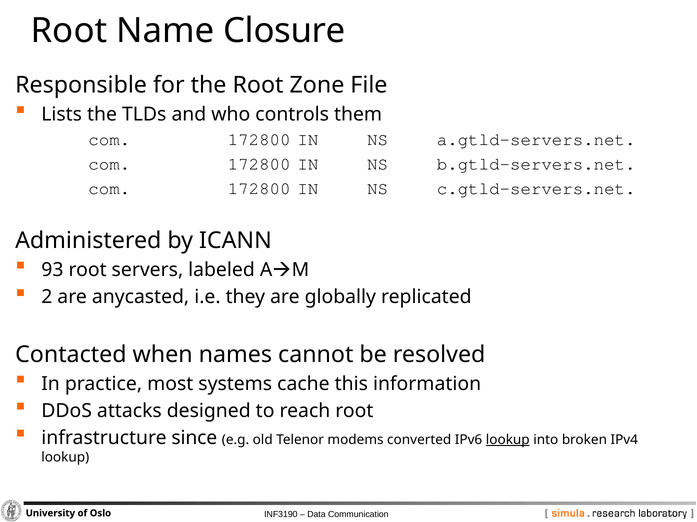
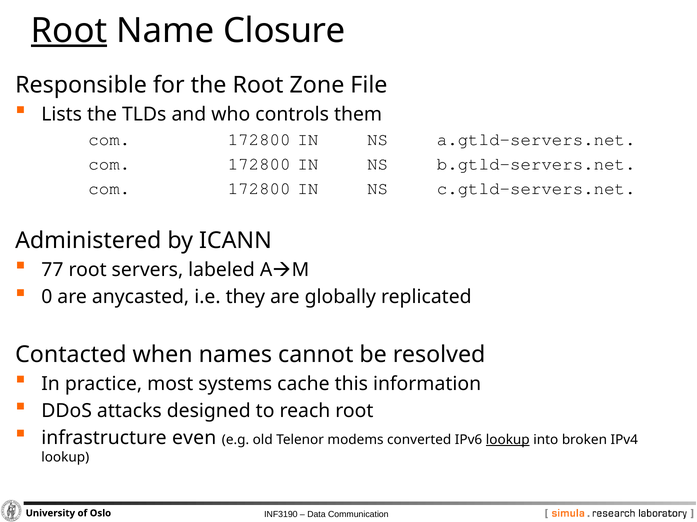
Root underline: none -> present (69, 31)
93: 93 -> 77 (52, 270)
2: 2 -> 0 (47, 297)
since: since -> even (194, 438)
